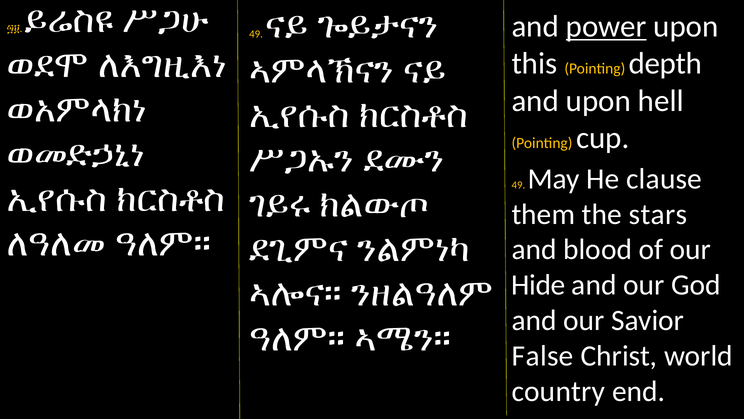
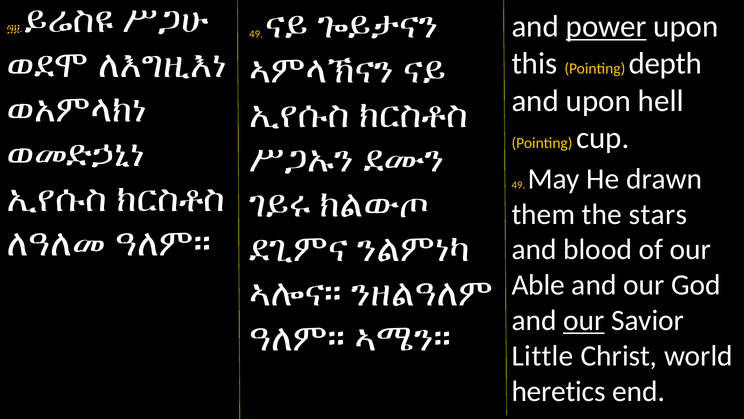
clause: clause -> drawn (664, 179)
Hide: Hide -> Able (538, 285)
our underline: none -> present (584, 320)
False: False -> Little (543, 355)
country: country -> heretics (559, 391)
